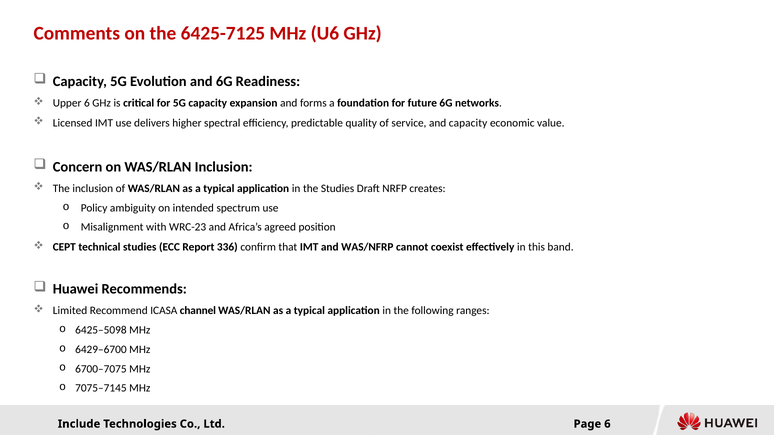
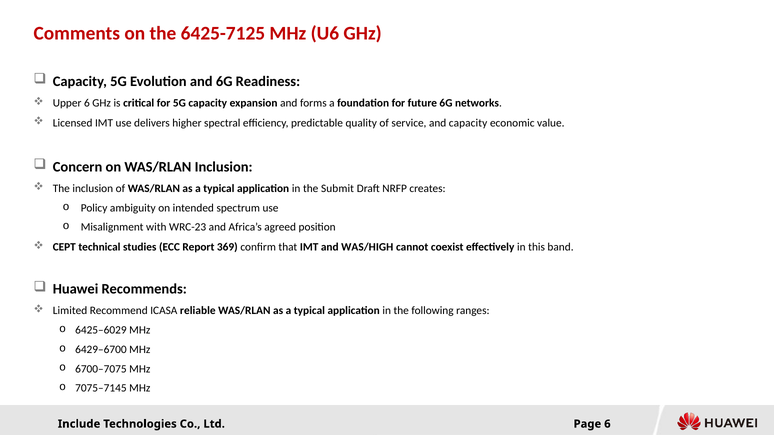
the Studies: Studies -> Submit (338, 189)
336: 336 -> 369 (227, 247)
WAS/NFRP: WAS/NFRP -> WAS/HIGH (367, 247)
channel: channel -> reliable (198, 311)
6425–5098: 6425–5098 -> 6425–6029 (101, 330)
